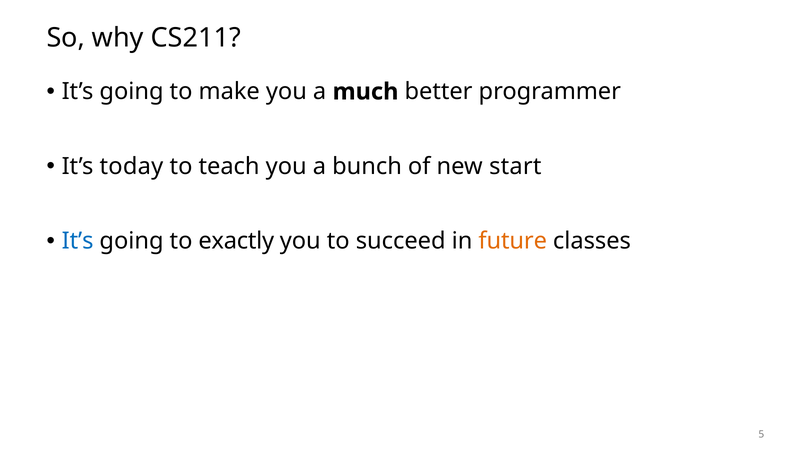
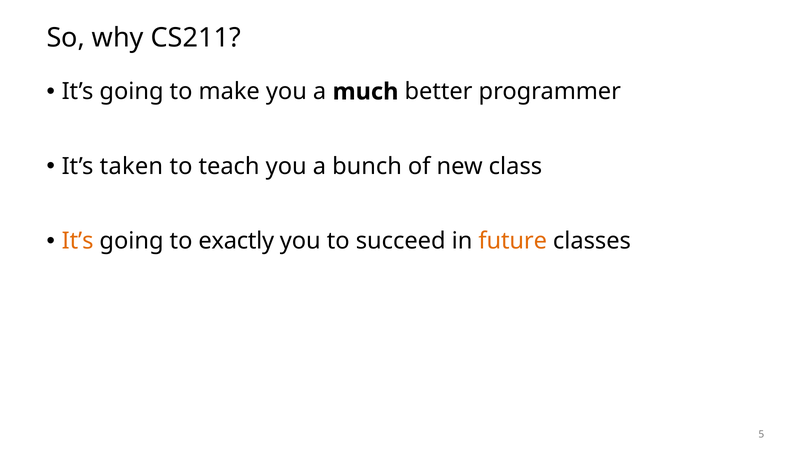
today: today -> taken (131, 166)
start: start -> class (515, 166)
It’s colour: blue -> orange (78, 241)
